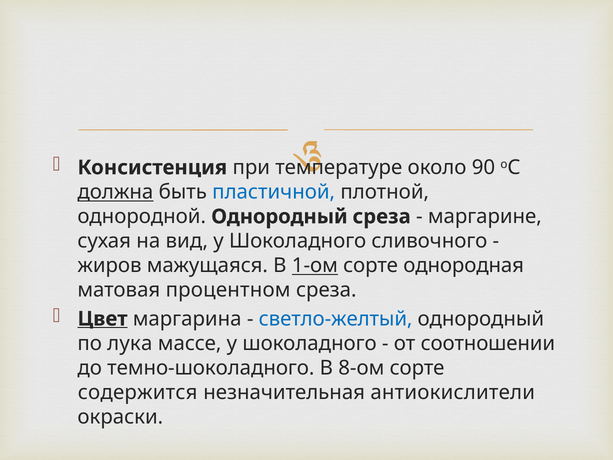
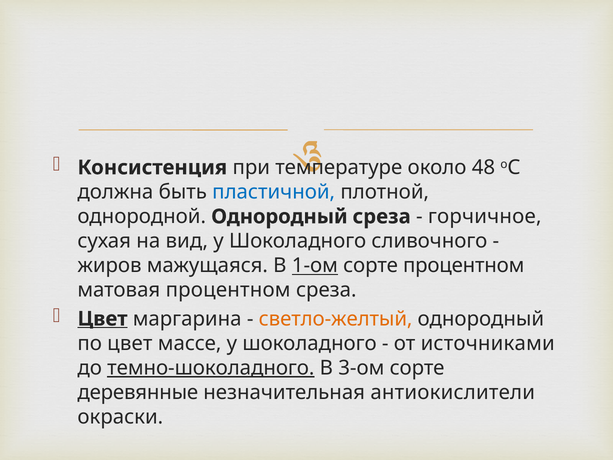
90: 90 -> 48 (483, 167)
должна underline: present -> none (115, 192)
маргарине: маргарине -> горчичное (485, 216)
сорте однородная: однородная -> процентном (464, 266)
светло-желтый colour: blue -> orange (336, 319)
по лука: лука -> цвет (130, 343)
соотношении: соотношении -> источниками (488, 343)
темно-шоколадного underline: none -> present (211, 368)
8-ом: 8-ом -> 3-ом (361, 368)
содержится: содержится -> деревянные (138, 392)
